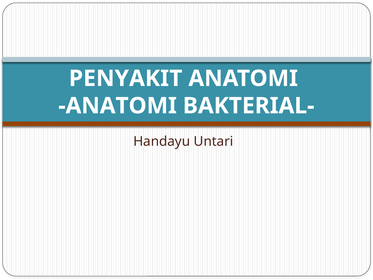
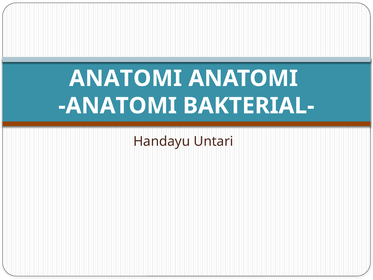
PENYAKIT: PENYAKIT -> ANATOMI (126, 78)
